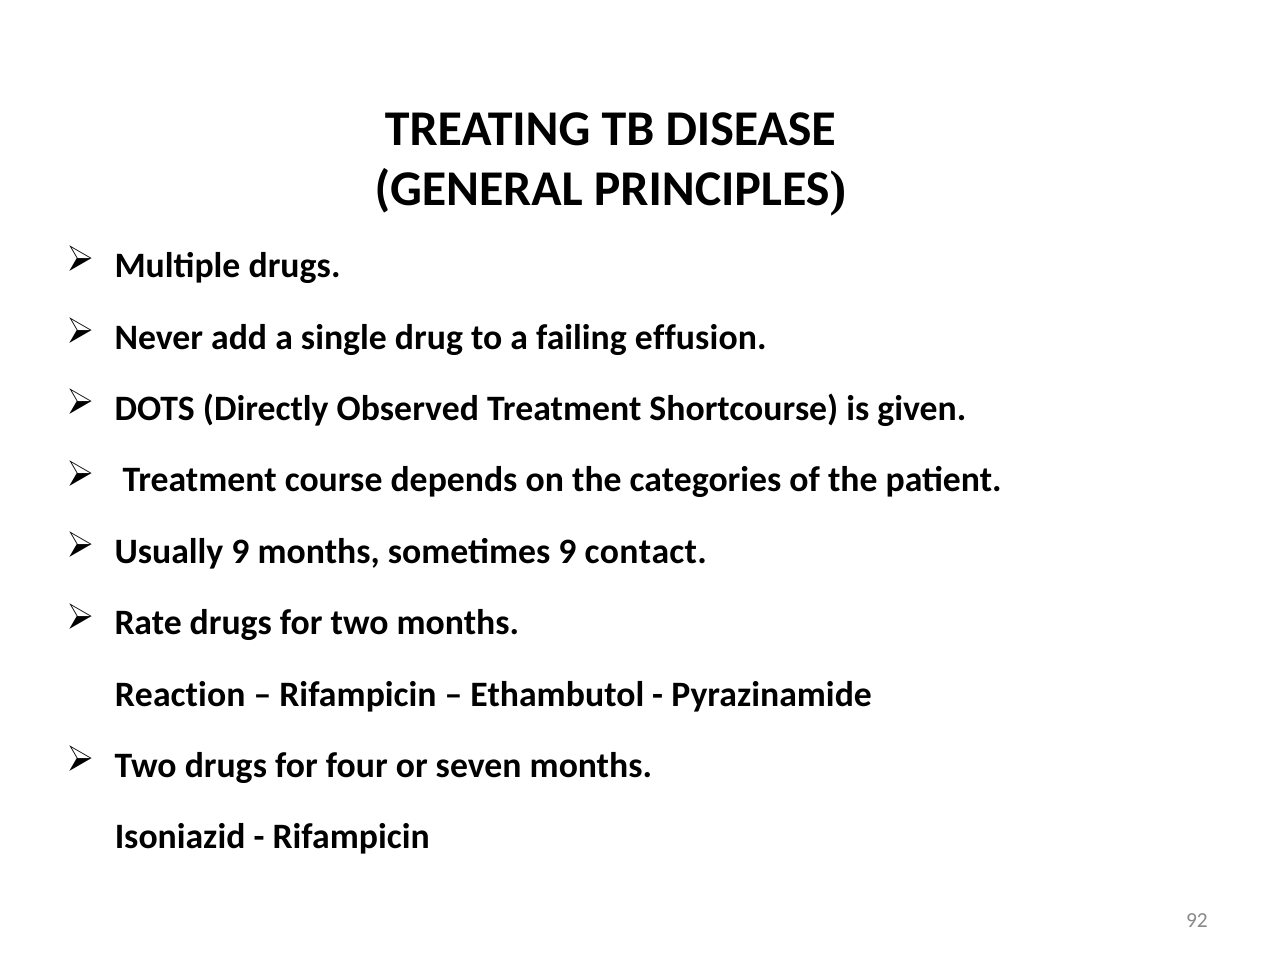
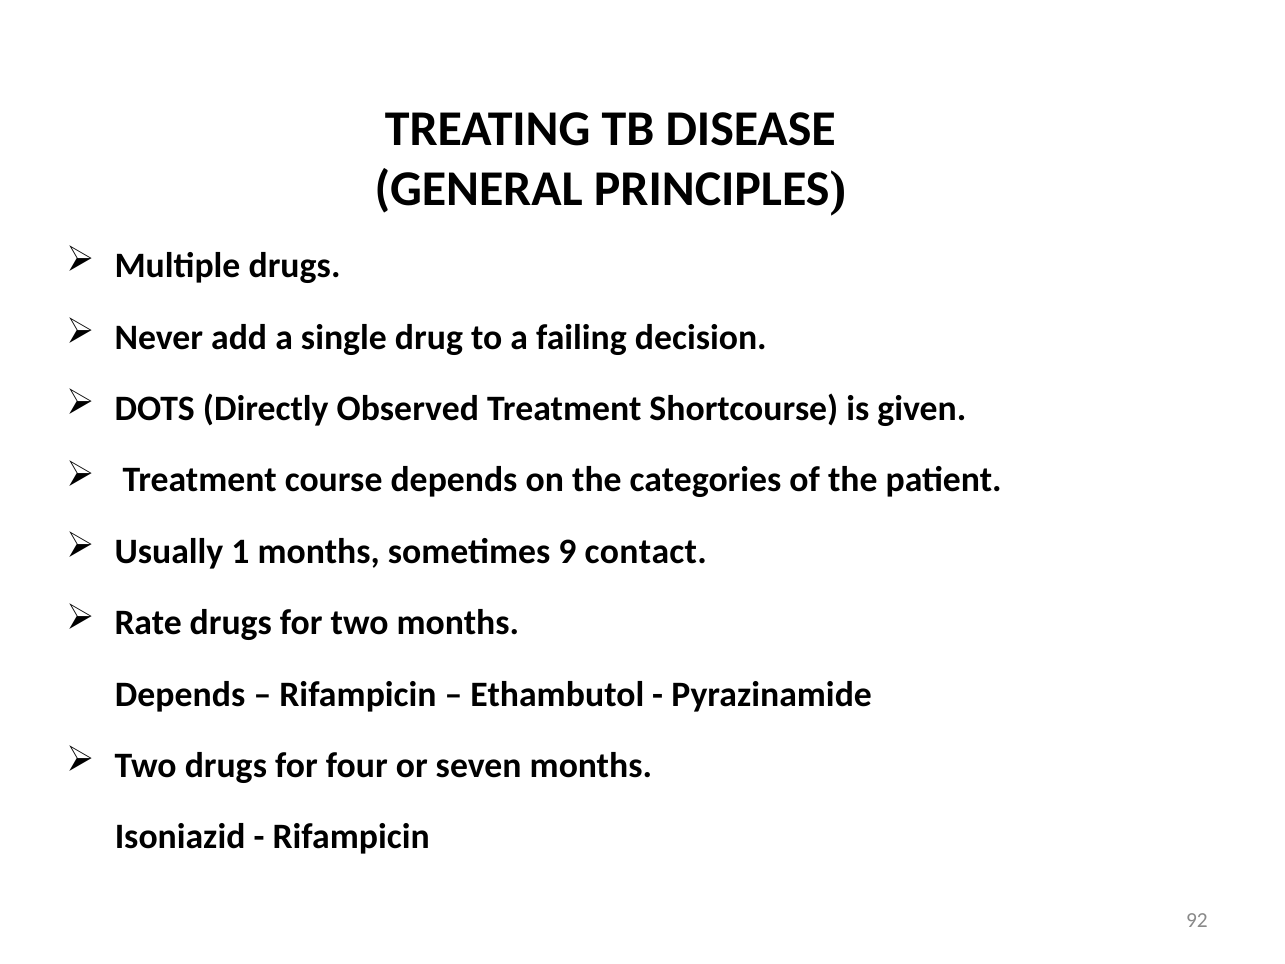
effusion: effusion -> decision (701, 337)
Usually 9: 9 -> 1 (240, 551)
Reaction: Reaction -> Depends (180, 694)
